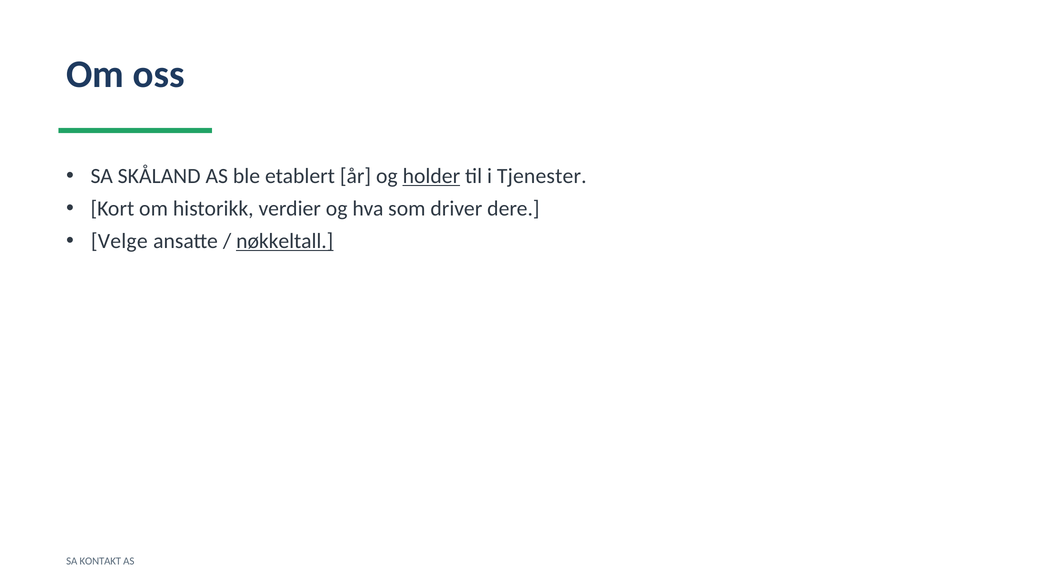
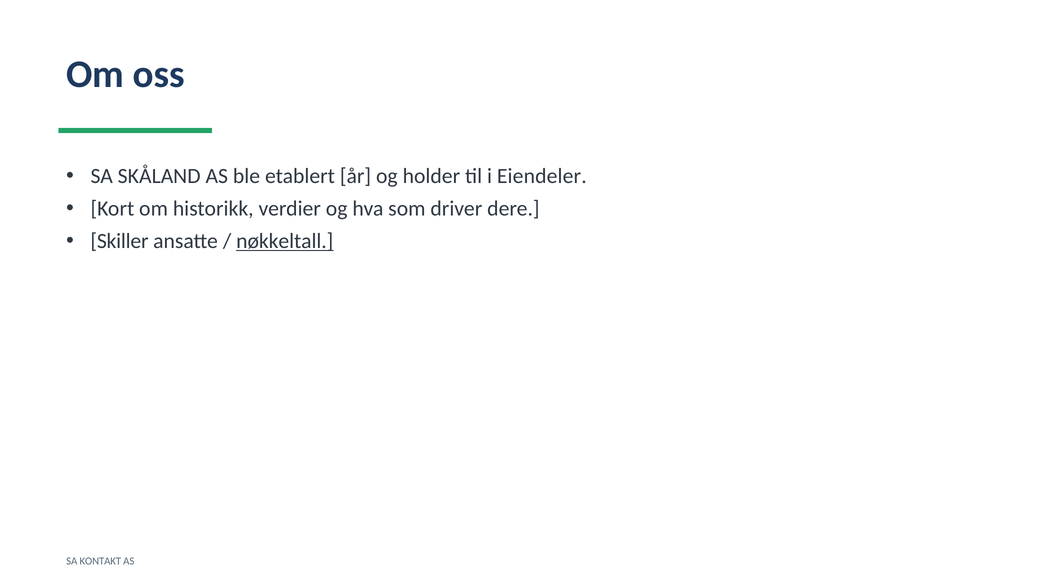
holder underline: present -> none (431, 176)
Tjenester: Tjenester -> Eiendeler (542, 176)
Velge: Velge -> Skiller (120, 241)
